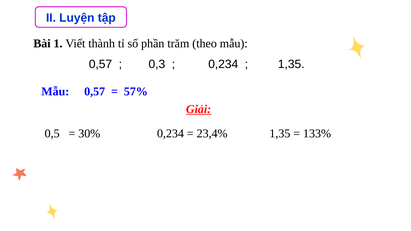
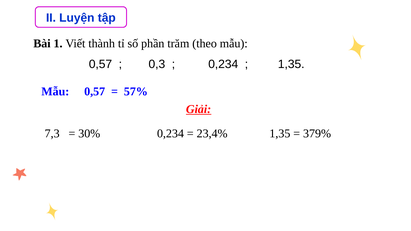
0,5: 0,5 -> 7,3 (52, 134)
133%: 133% -> 379% (317, 134)
